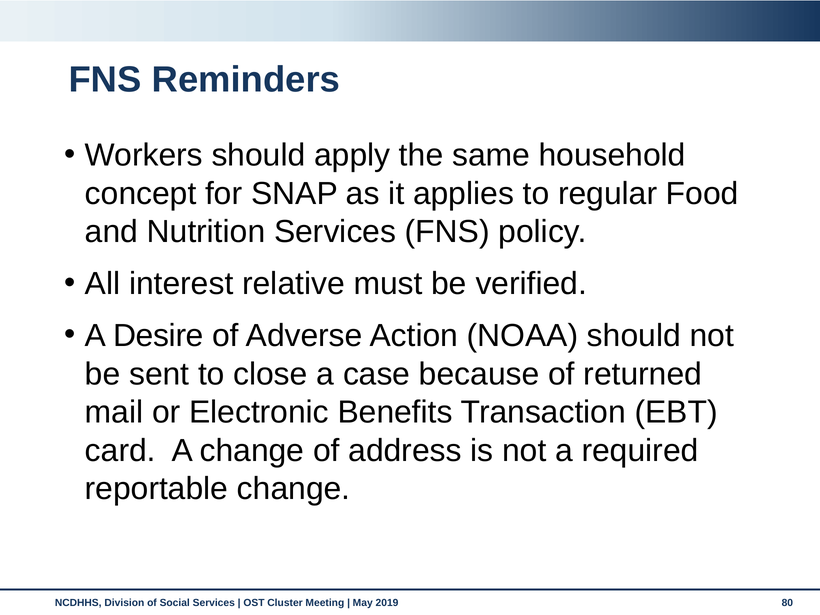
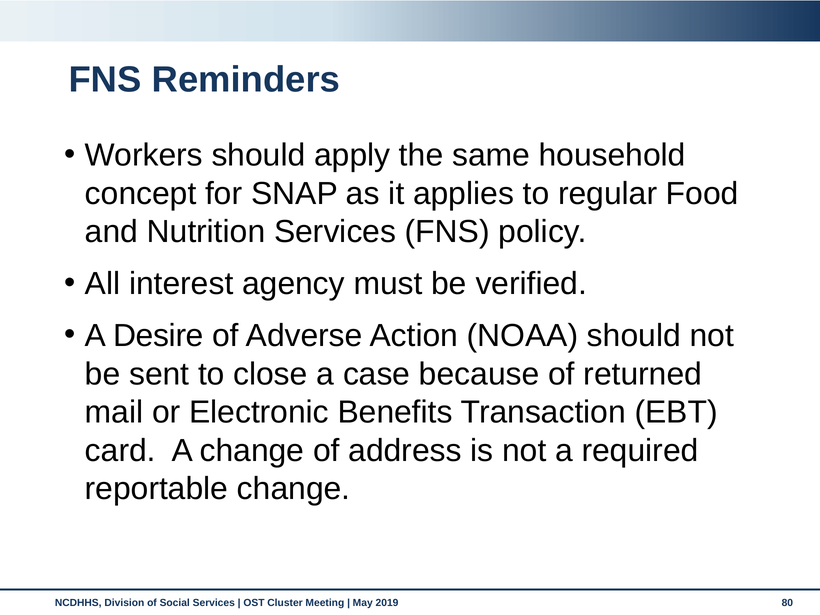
relative: relative -> agency (294, 284)
